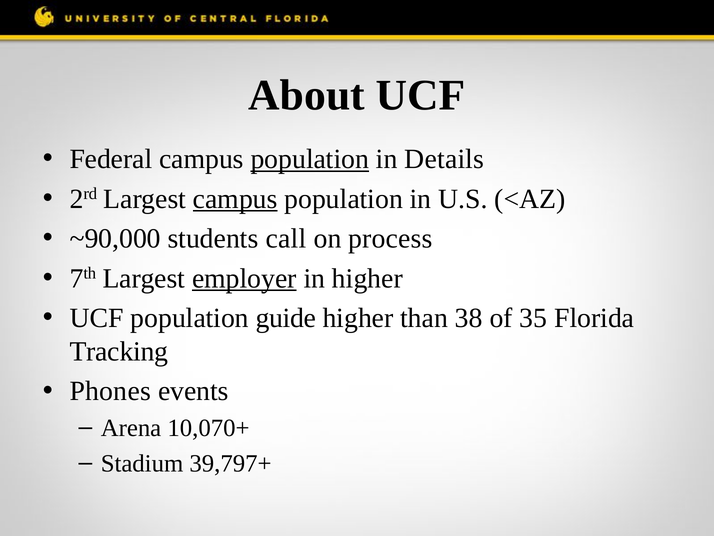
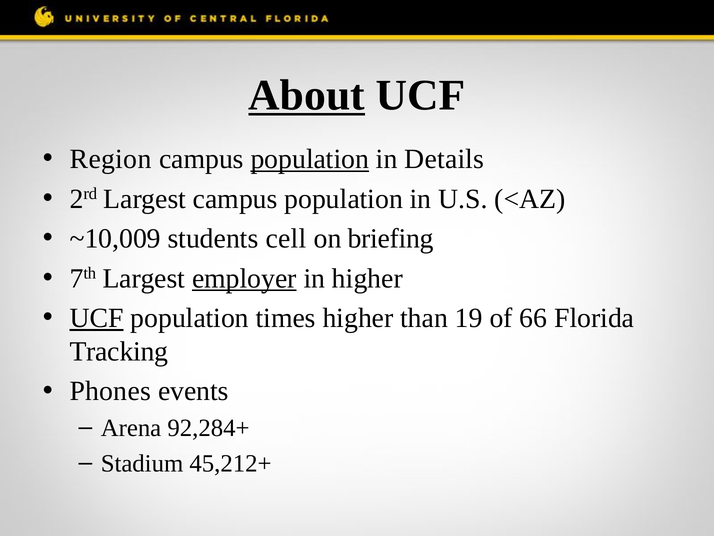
About underline: none -> present (307, 95)
Federal: Federal -> Region (111, 159)
campus underline: present -> none (235, 199)
~90,000: ~90,000 -> ~10,009 (115, 238)
call: call -> cell (286, 238)
process: process -> briefing (391, 238)
UCF underline: none -> present (97, 318)
guide: guide -> times (286, 318)
38: 38 -> 19 (469, 318)
35: 35 -> 66 (533, 318)
10,070+: 10,070+ -> 92,284+ (208, 428)
39,797+: 39,797+ -> 45,212+ (230, 463)
